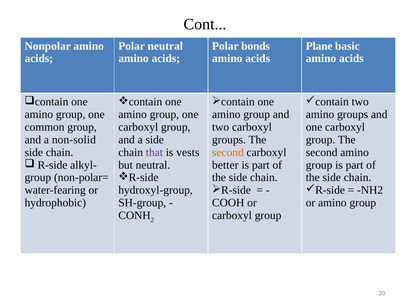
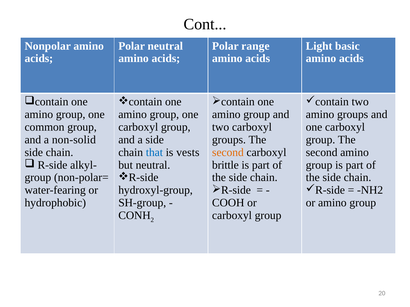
bonds: bonds -> range (255, 46)
Plane: Plane -> Light (319, 46)
that colour: purple -> blue (154, 153)
better: better -> brittle (225, 165)
